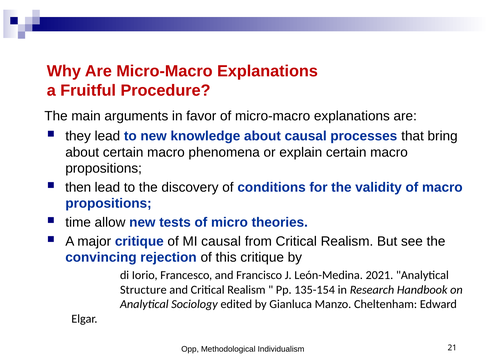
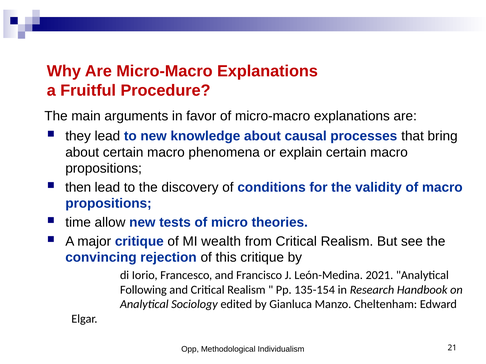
MI causal: causal -> wealth (221, 242)
Structure: Structure -> Following (143, 290)
